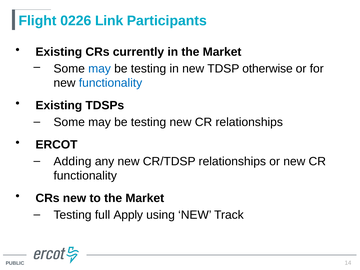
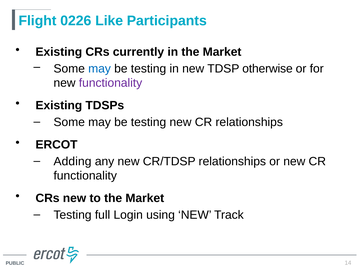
Link: Link -> Like (109, 21)
functionality colour: blue -> purple (111, 83)
Apply: Apply -> Login (128, 215)
